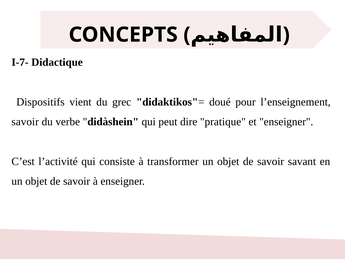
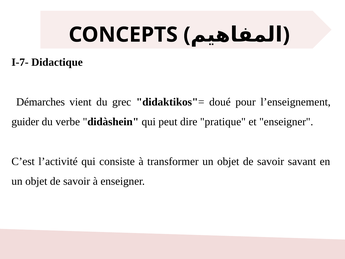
Dispositifs: Dispositifs -> Démarches (41, 102)
savoir: savoir -> guider (25, 122)
